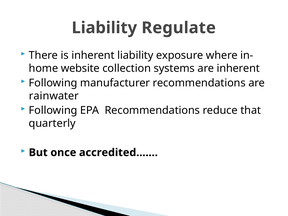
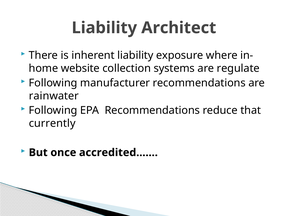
Regulate: Regulate -> Architect (179, 28)
are inherent: inherent -> regulate (238, 68)
quarterly: quarterly -> currently (52, 123)
